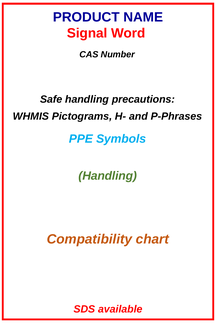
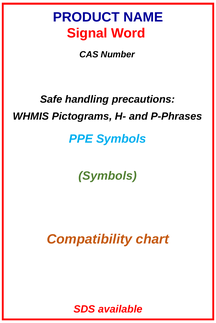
Handling: Handling -> Symbols (108, 176)
